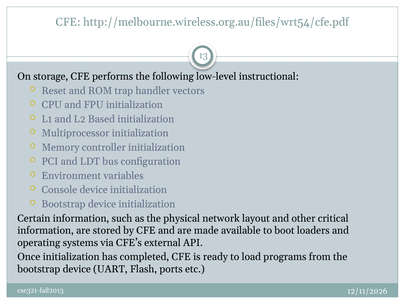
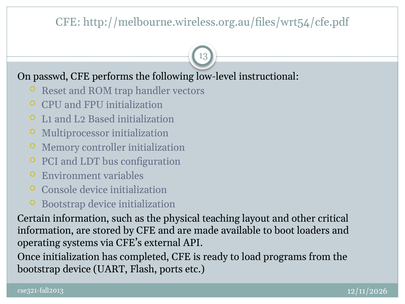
storage: storage -> passwd (51, 76)
network: network -> teaching (221, 218)
